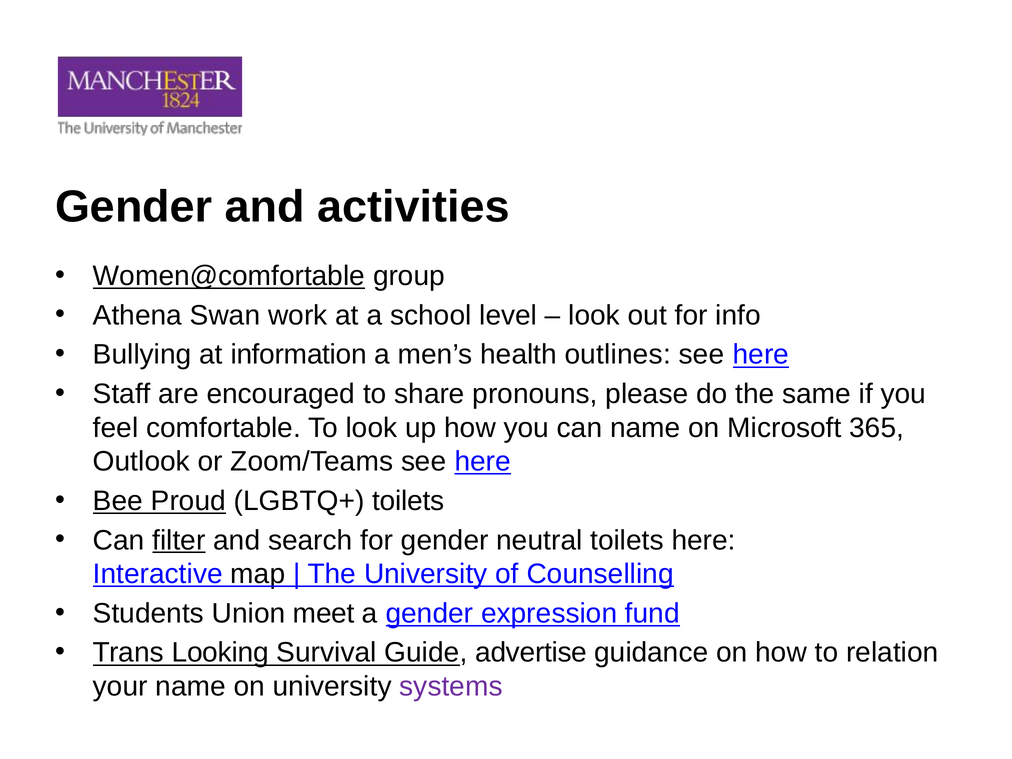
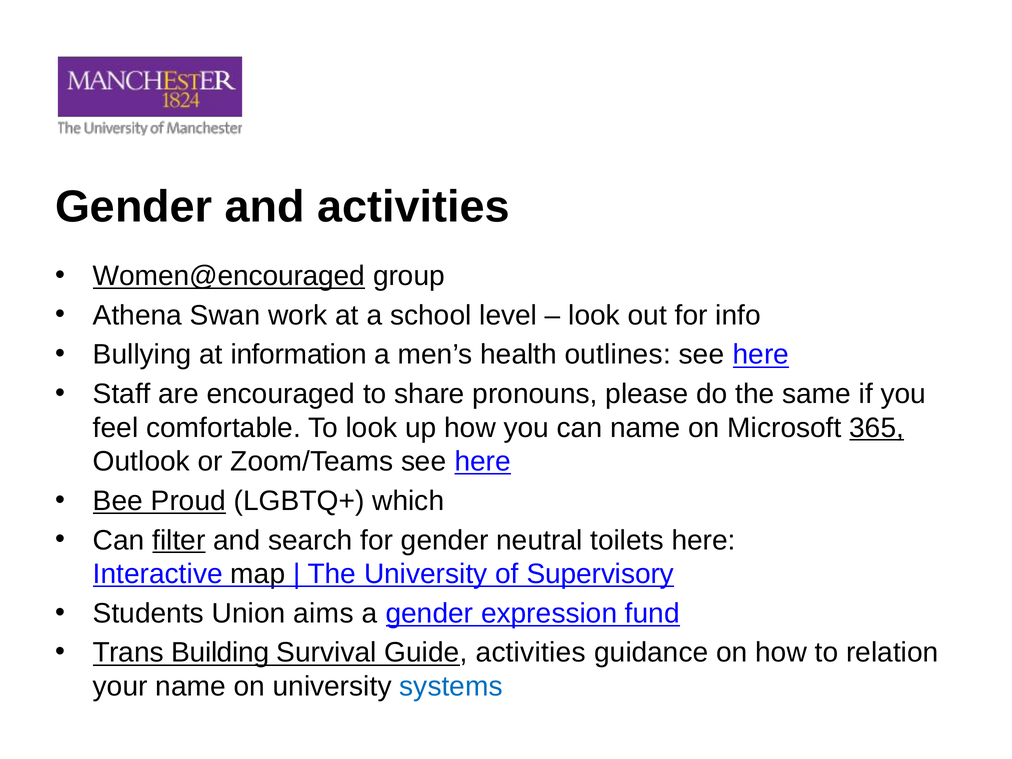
Women@comfortable: Women@comfortable -> Women@encouraged (229, 276)
365 underline: none -> present (877, 428)
LGBTQ+ toilets: toilets -> which (408, 501)
Counselling: Counselling -> Supervisory (600, 574)
meet: meet -> aims (323, 613)
Looking: Looking -> Building (220, 653)
Guide advertise: advertise -> activities (531, 653)
systems colour: purple -> blue (451, 686)
